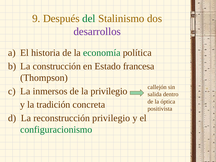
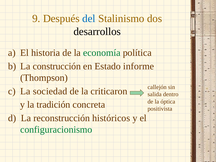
del colour: green -> blue (89, 19)
desarrollos colour: purple -> black (97, 32)
francesa: francesa -> informe (139, 66)
inmersos: inmersos -> sociedad (50, 91)
la privilegio: privilegio -> criticaron (109, 91)
reconstrucción privilegio: privilegio -> históricos (111, 118)
